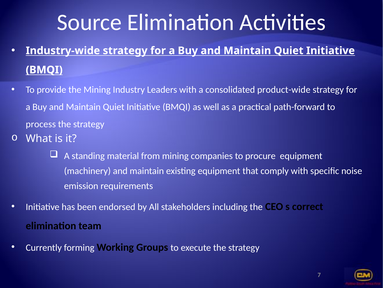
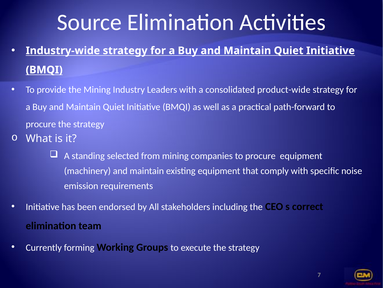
process: process -> procure (41, 124)
material: material -> selected (123, 156)
